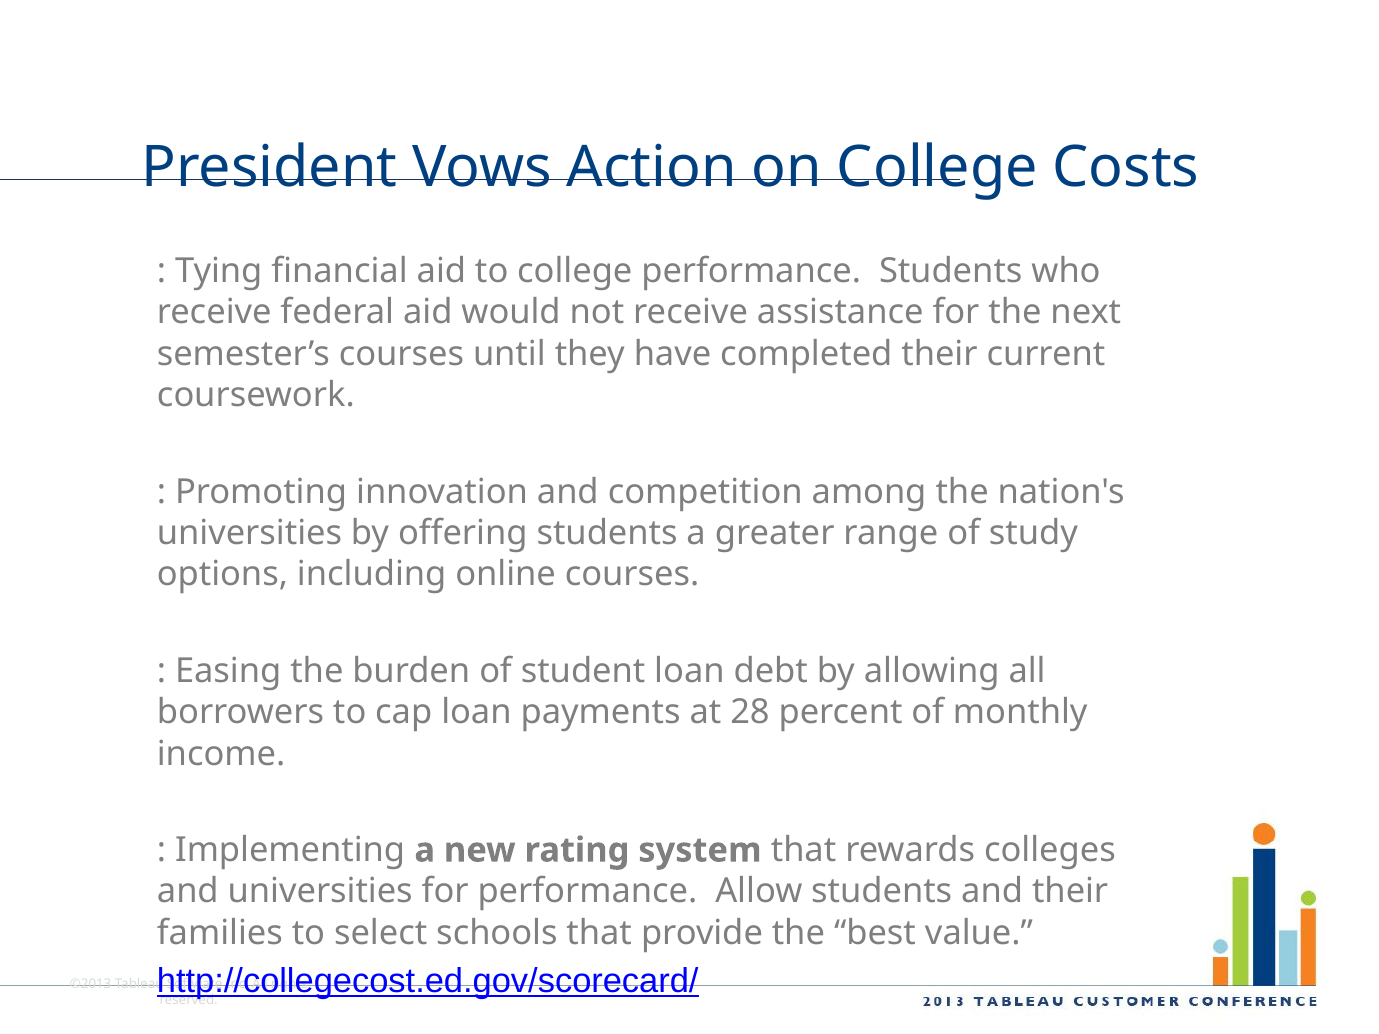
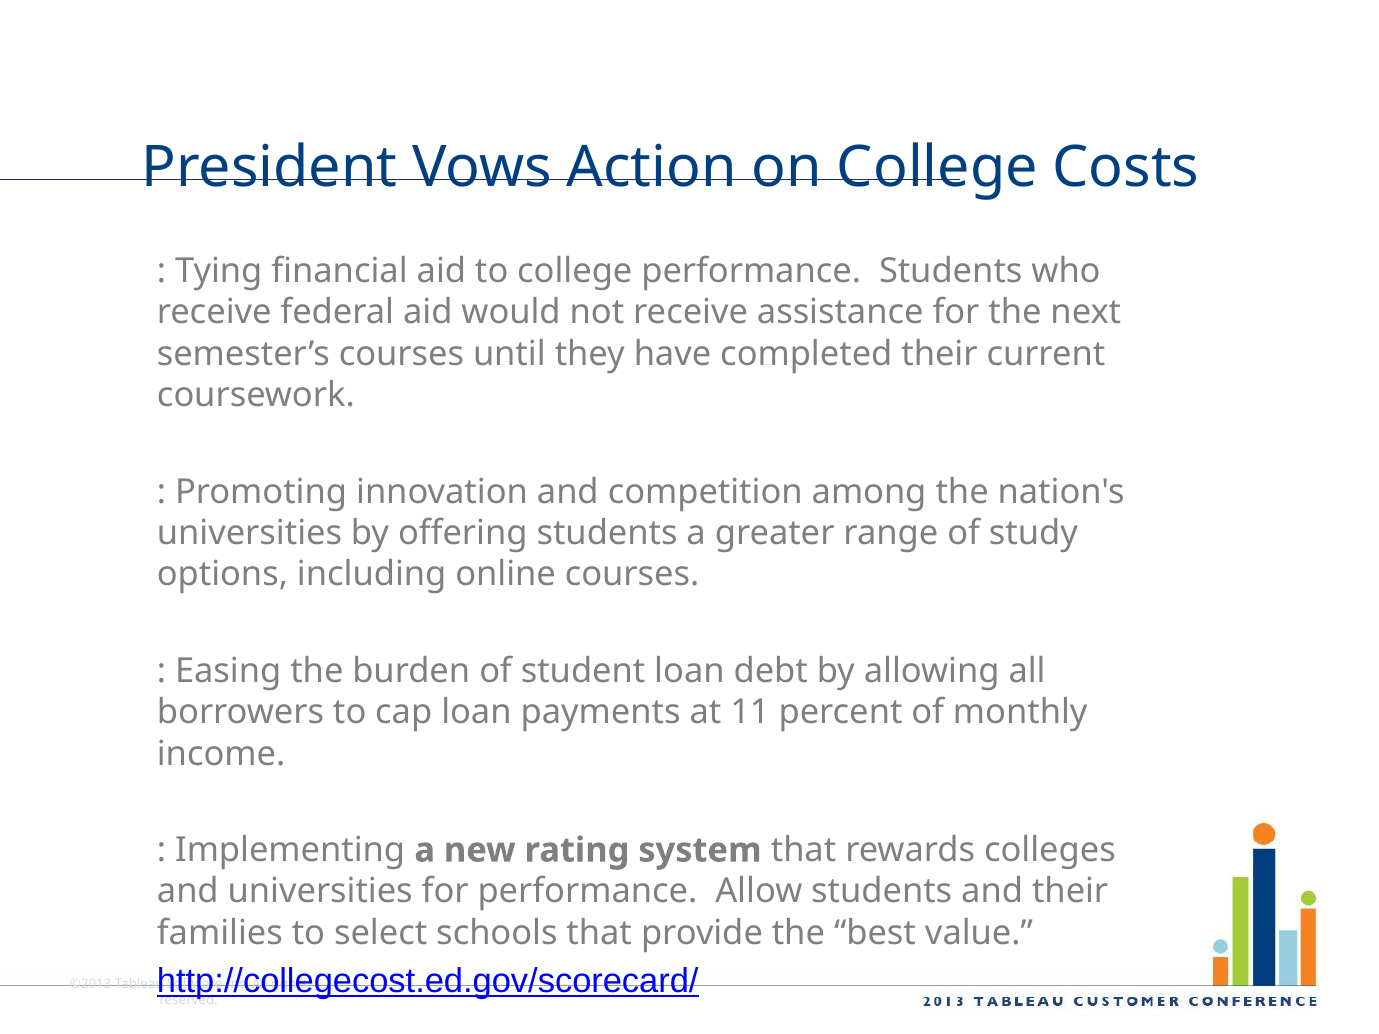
28: 28 -> 11 (750, 712)
